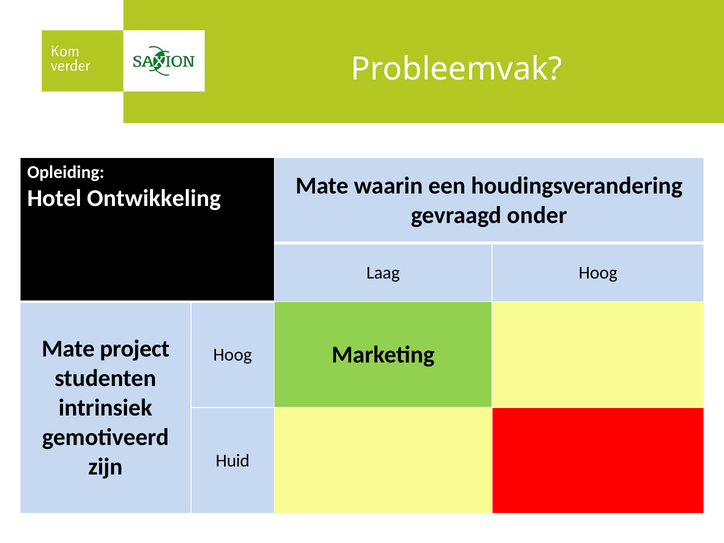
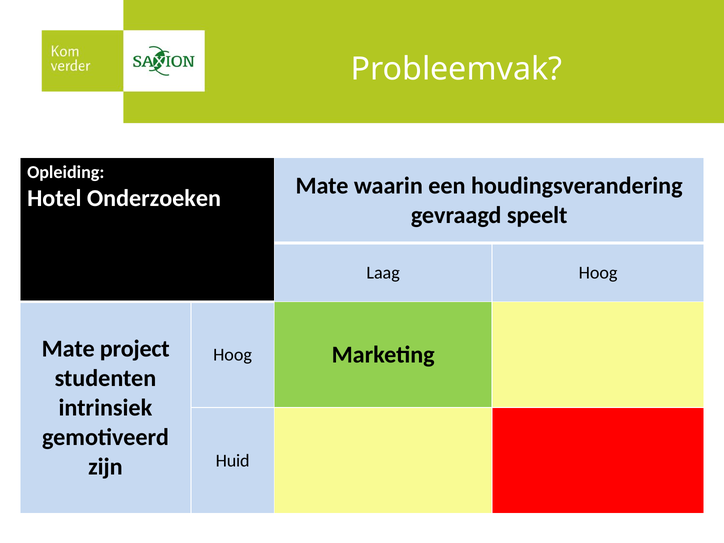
Ontwikkeling: Ontwikkeling -> Onderzoeken (154, 198)
onder: onder -> speelt (537, 215)
